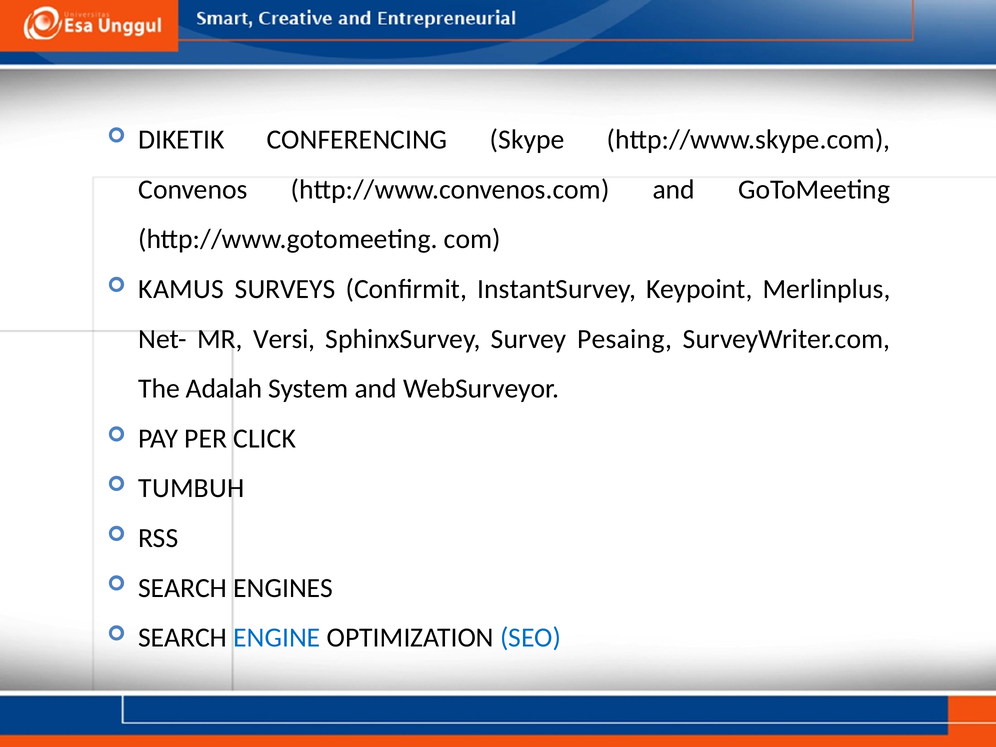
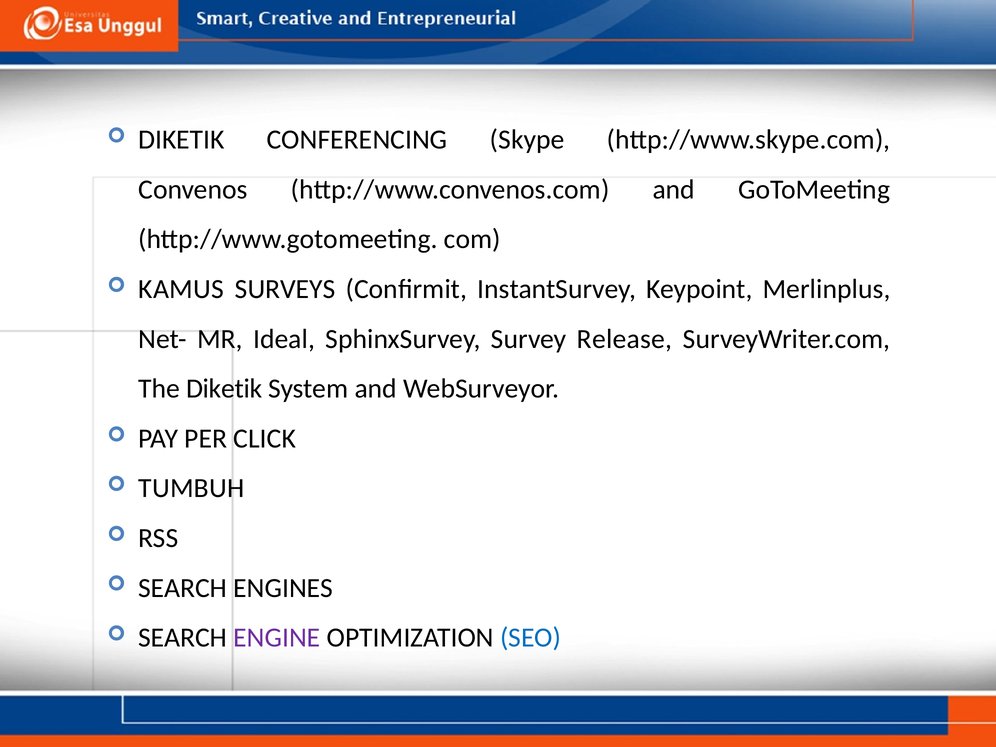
Versi: Versi -> Ideal (284, 339)
Pesaing: Pesaing -> Release (624, 339)
The Adalah: Adalah -> Diketik (224, 389)
ENGINE colour: blue -> purple (277, 638)
